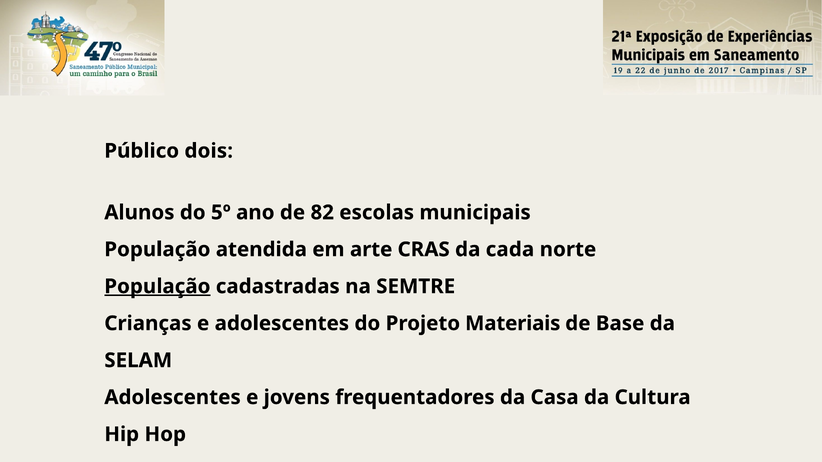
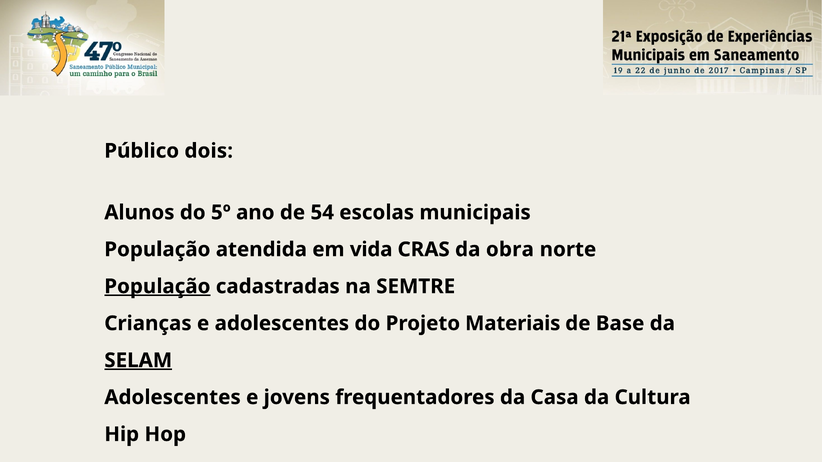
82: 82 -> 54 (322, 213)
arte: arte -> vida (371, 250)
cada: cada -> obra (510, 250)
SELAM underline: none -> present (138, 361)
